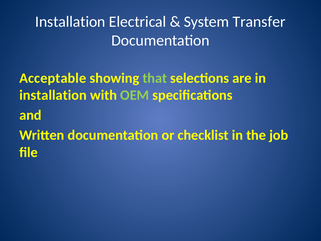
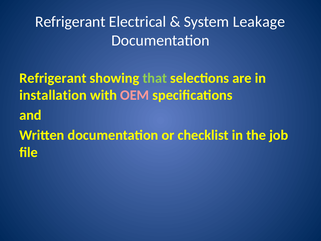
Installation: Installation -> Refrigerant (70, 22)
Transfer: Transfer -> Leakage (259, 22)
Acceptable: Acceptable -> Refrigerant (53, 78)
OEM colour: light green -> pink (135, 95)
